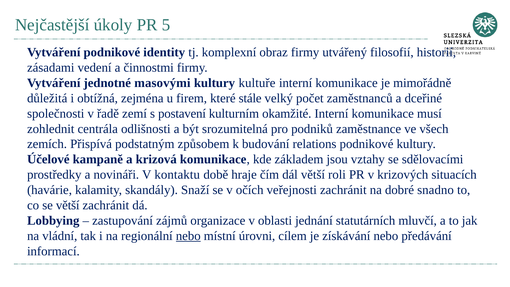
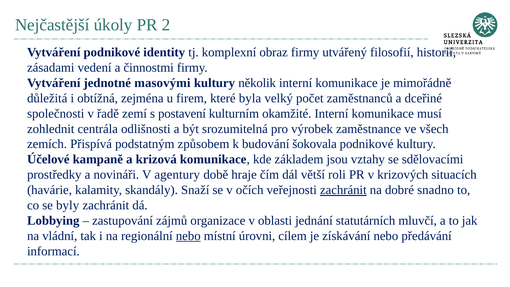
5: 5 -> 2 (166, 25)
kultuře: kultuře -> několik (257, 83)
stále: stále -> byla (250, 98)
podniků: podniků -> výrobek (312, 129)
relations: relations -> šokovala (315, 144)
kontaktu: kontaktu -> agentury (177, 175)
zachránit underline: none -> present (343, 190)
se větší: větší -> byly (68, 205)
